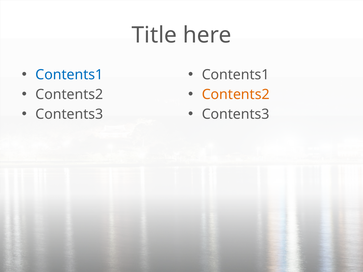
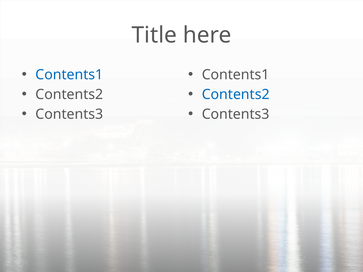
Contents2 colour: orange -> blue (236, 95)
